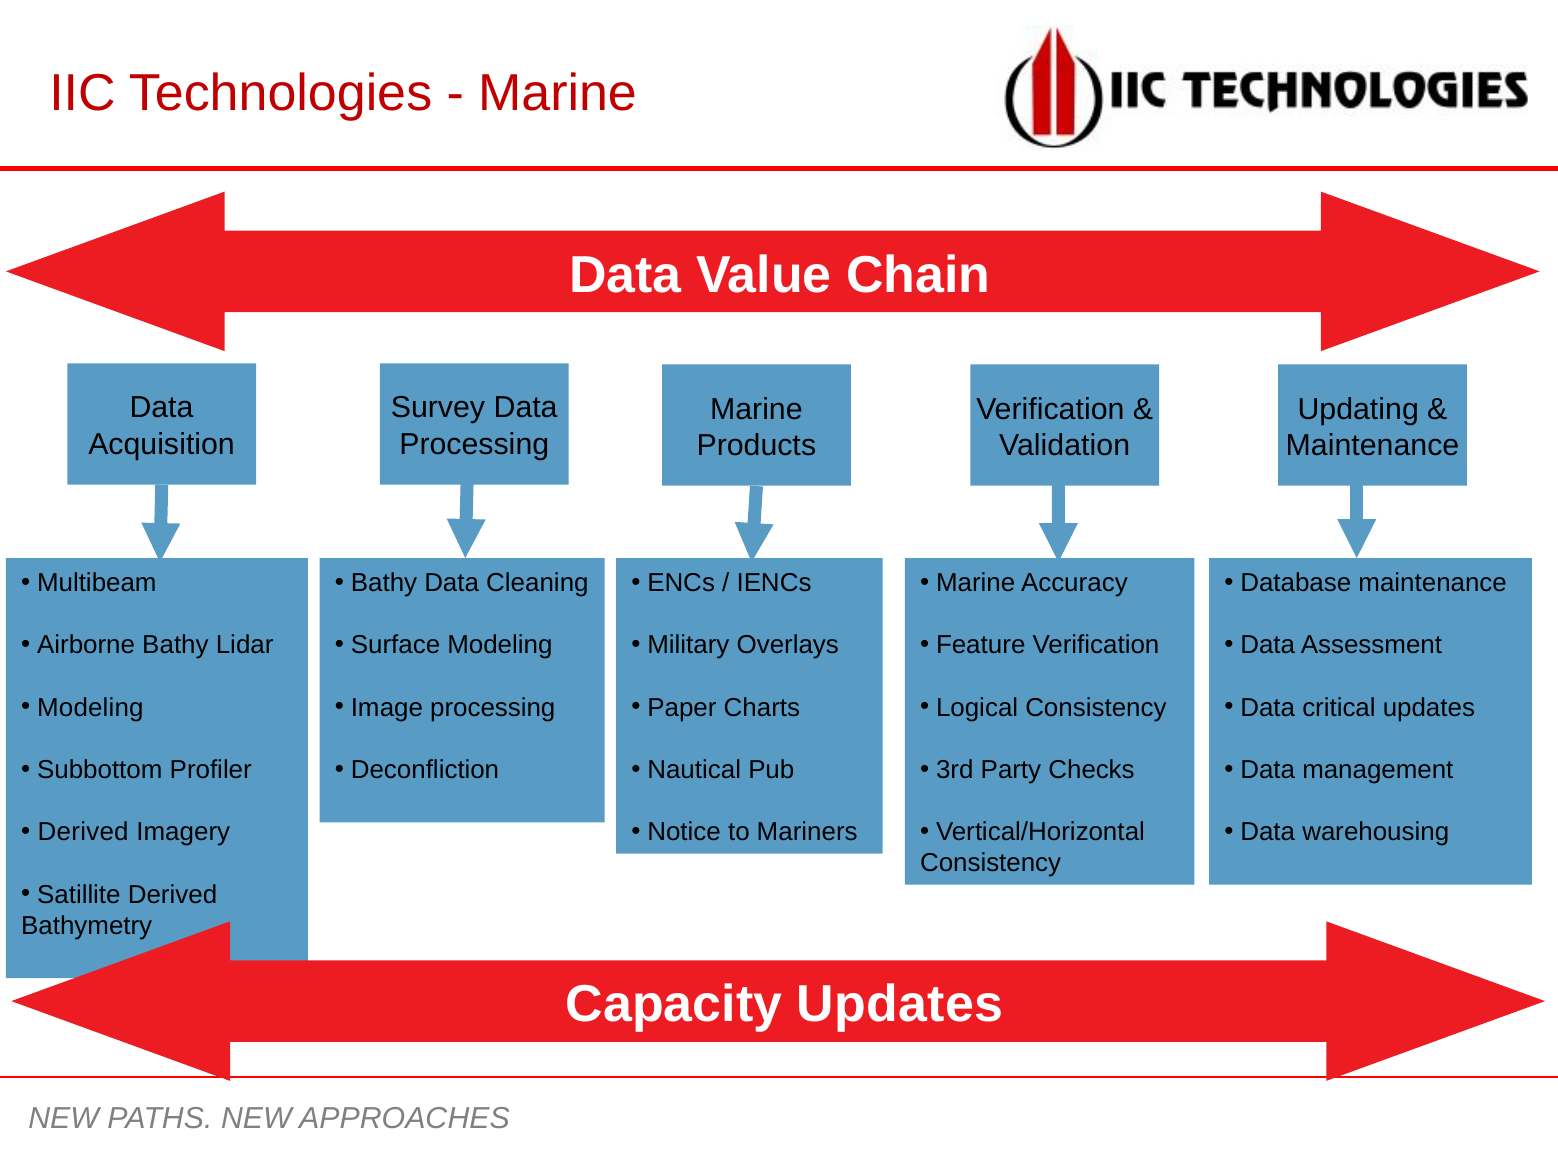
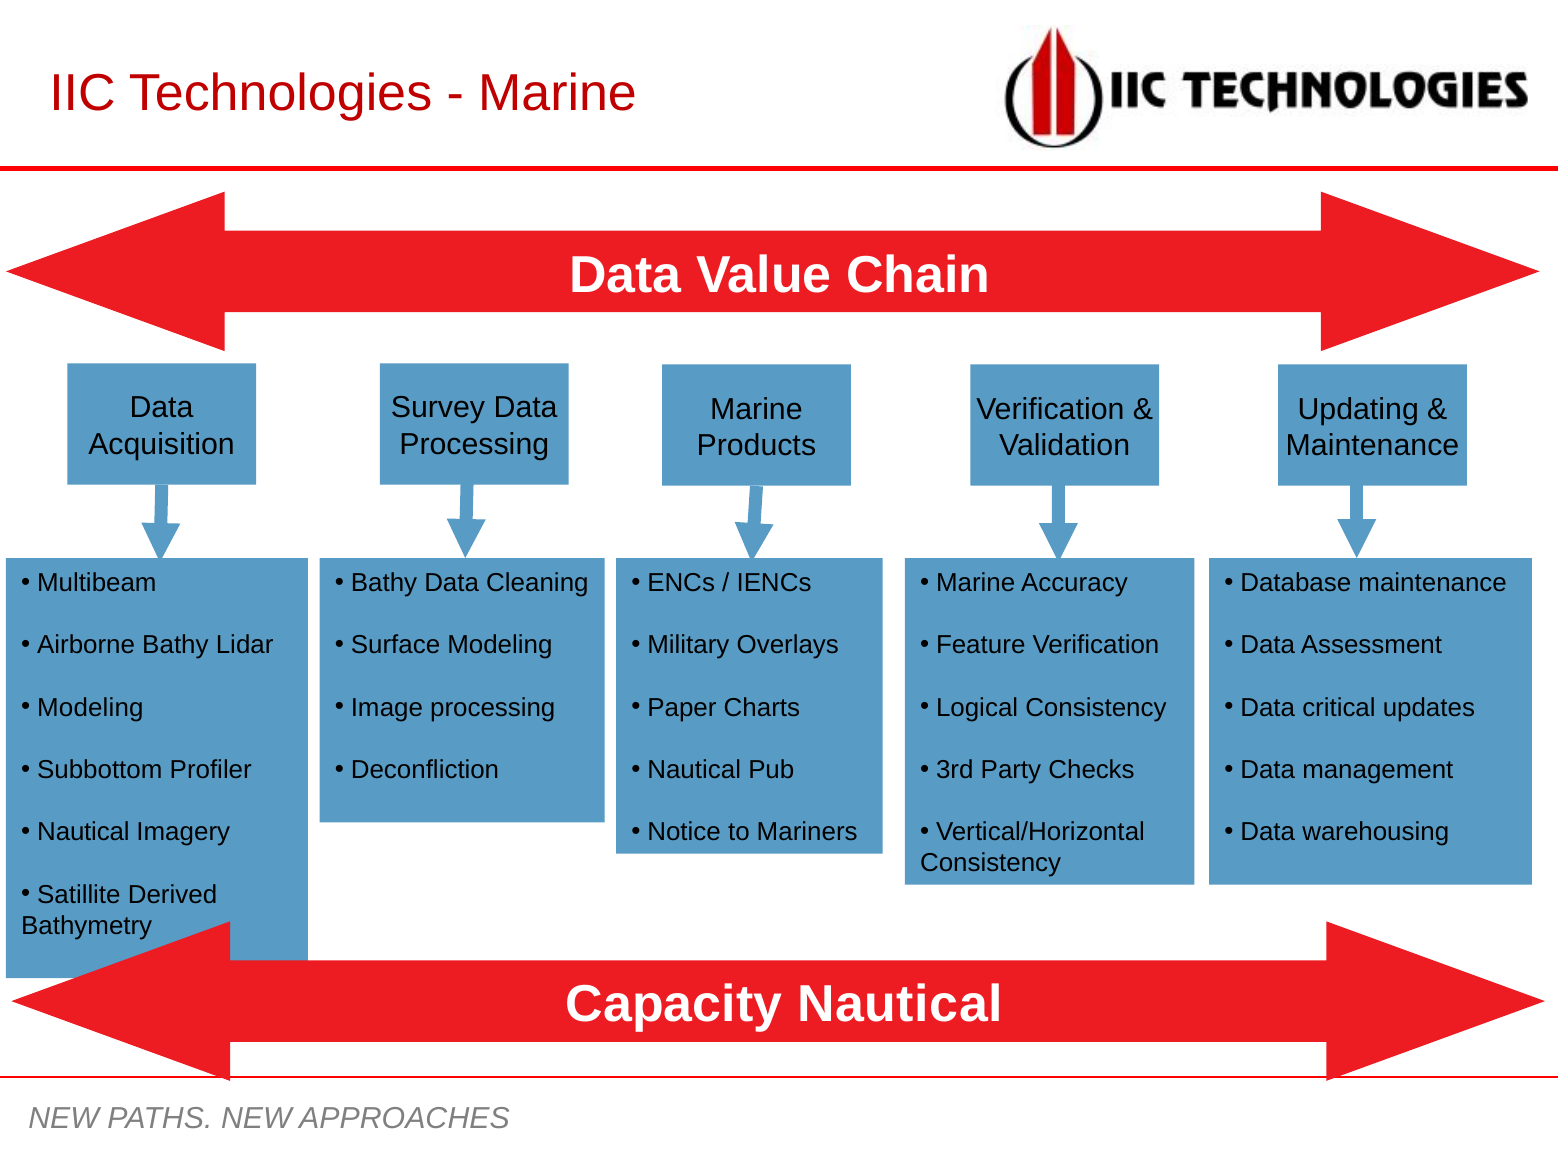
Derived: Derived -> Nautical (83, 833)
Capacity Updates: Updates -> Nautical (900, 1005)
